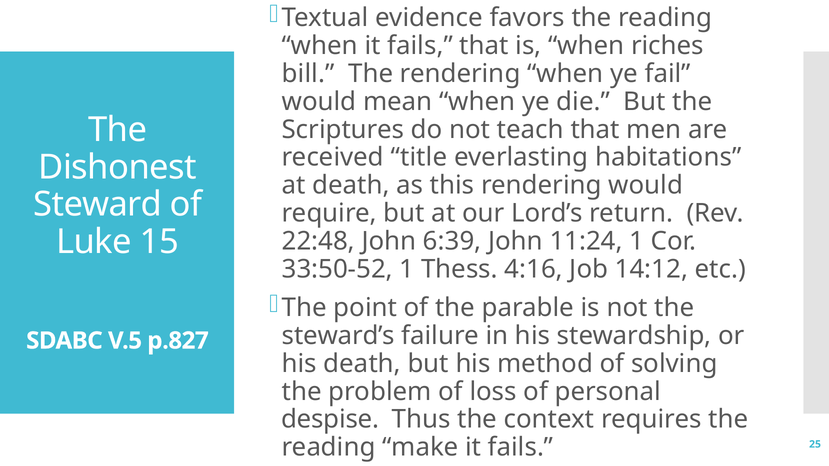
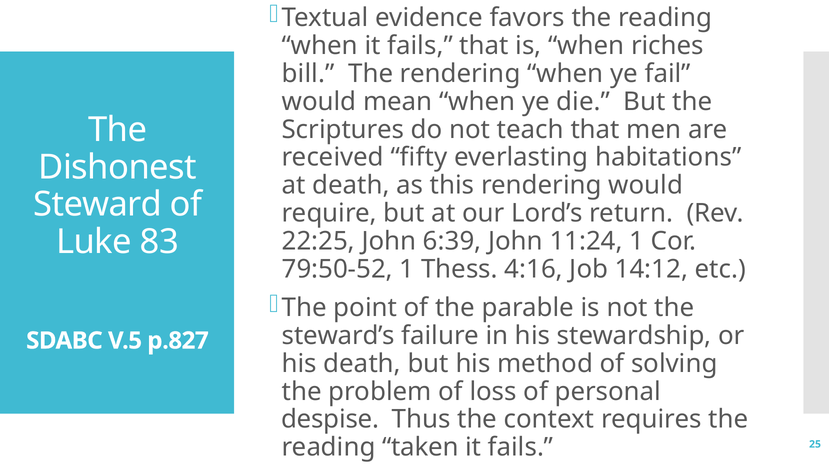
title: title -> fifty (419, 158)
15: 15 -> 83 (159, 242)
22:48: 22:48 -> 22:25 (318, 241)
33:50-52: 33:50-52 -> 79:50-52 (337, 269)
make: make -> taken (420, 448)
